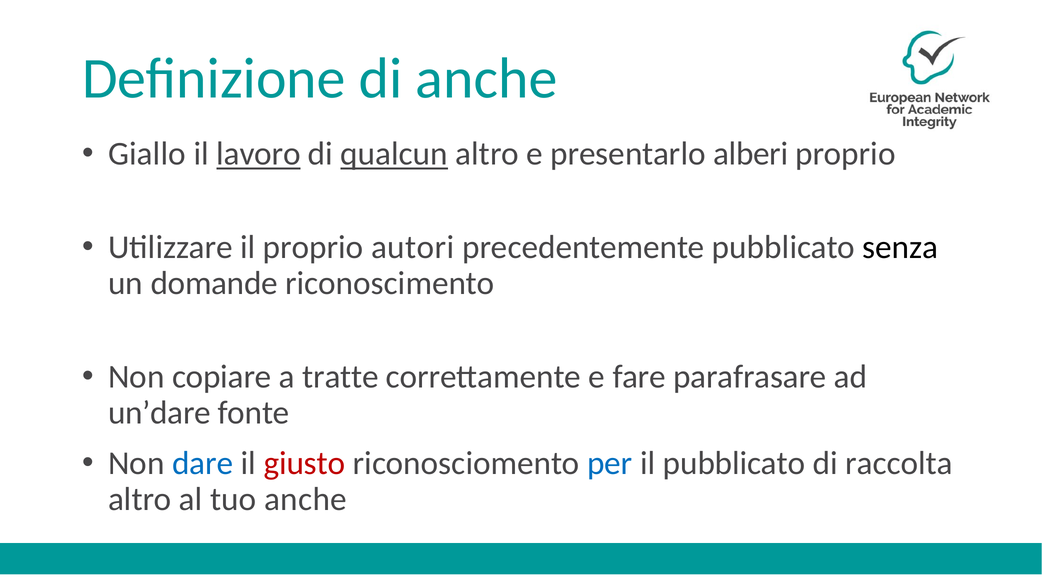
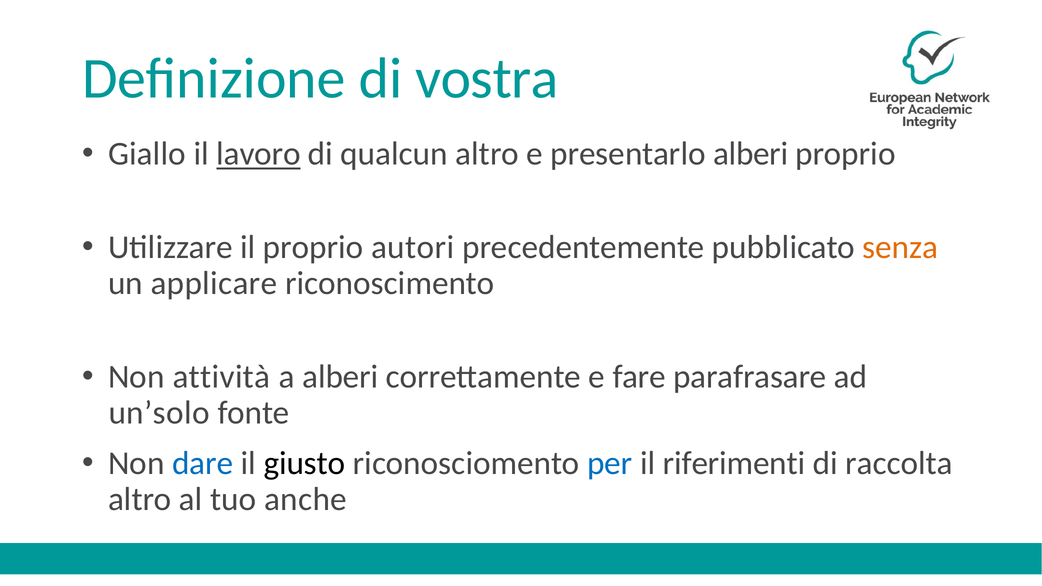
di anche: anche -> vostra (487, 78)
qualcun underline: present -> none (394, 154)
senza colour: black -> orange (900, 248)
domande: domande -> applicare (214, 283)
copiare: copiare -> attività (221, 377)
a tratte: tratte -> alberi (340, 377)
un’dare: un’dare -> un’solo (159, 413)
giusto colour: red -> black (304, 463)
il pubblicato: pubblicato -> riferimenti (734, 463)
